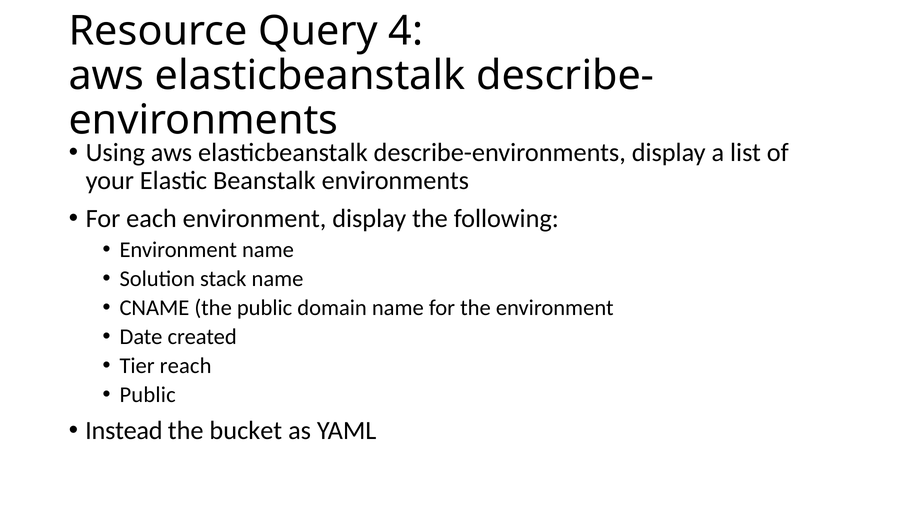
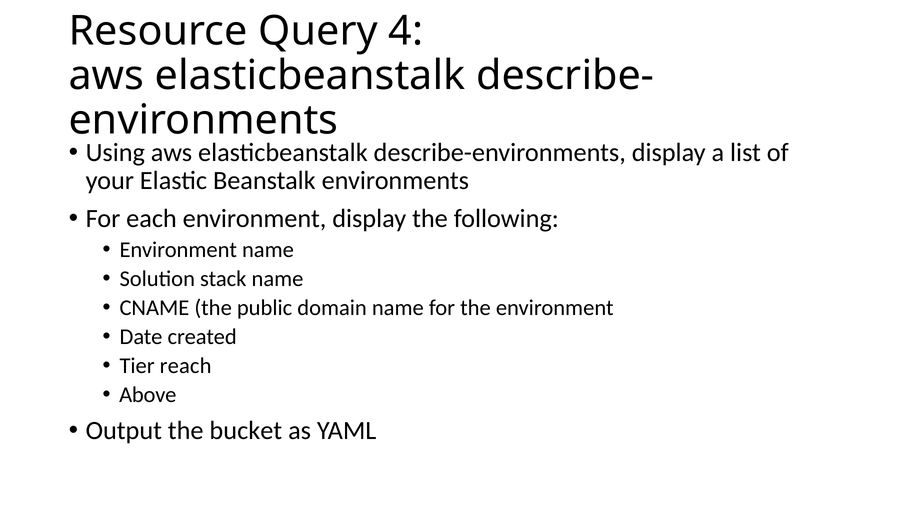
Public: Public -> Above (148, 395)
Instead: Instead -> Output (124, 431)
